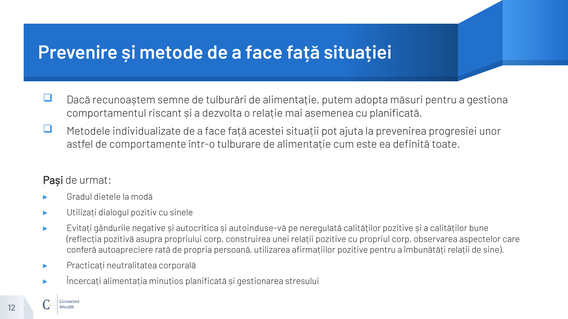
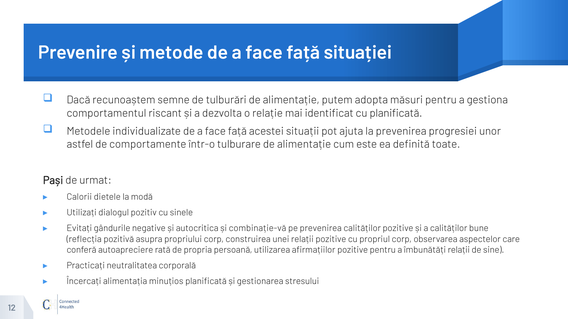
asemenea: asemenea -> identificat (329, 113)
Gradul: Gradul -> Calorii (79, 197)
autoinduse-vă: autoinduse-vă -> combinație-vă (258, 229)
pe neregulată: neregulată -> prevenirea (321, 229)
